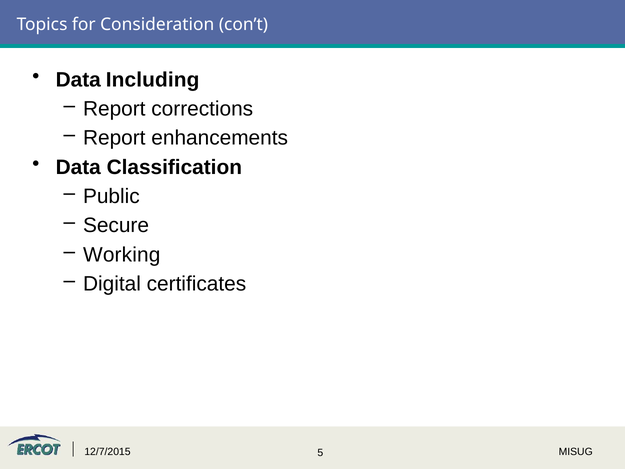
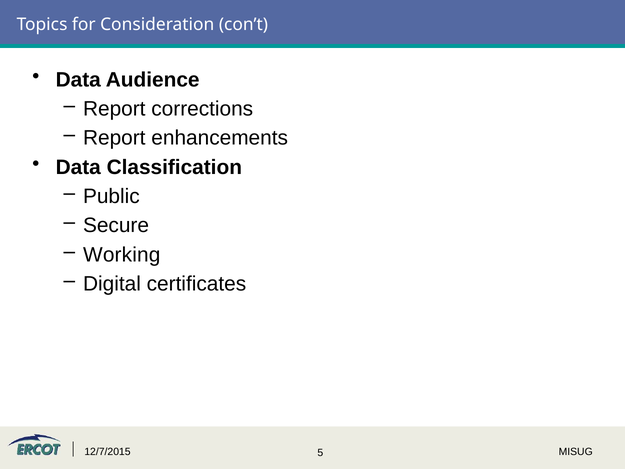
Including: Including -> Audience (153, 80)
